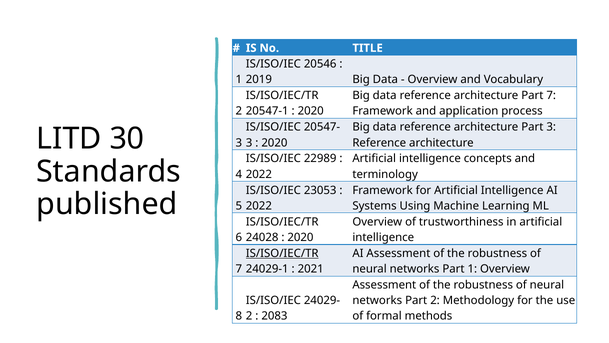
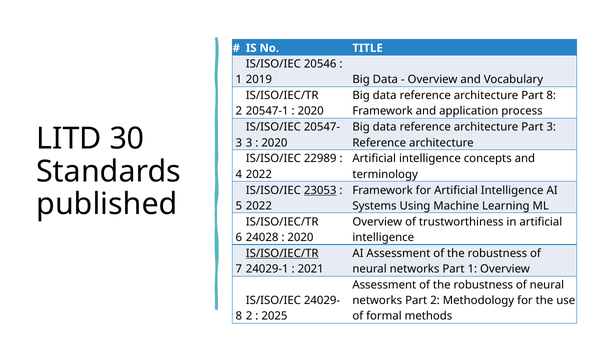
Part 7: 7 -> 8 (551, 96)
23053 underline: none -> present (320, 190)
2083: 2083 -> 2025 (274, 316)
